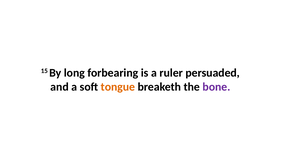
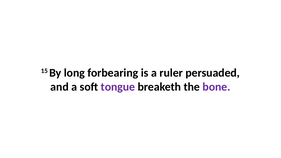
tongue colour: orange -> purple (118, 87)
